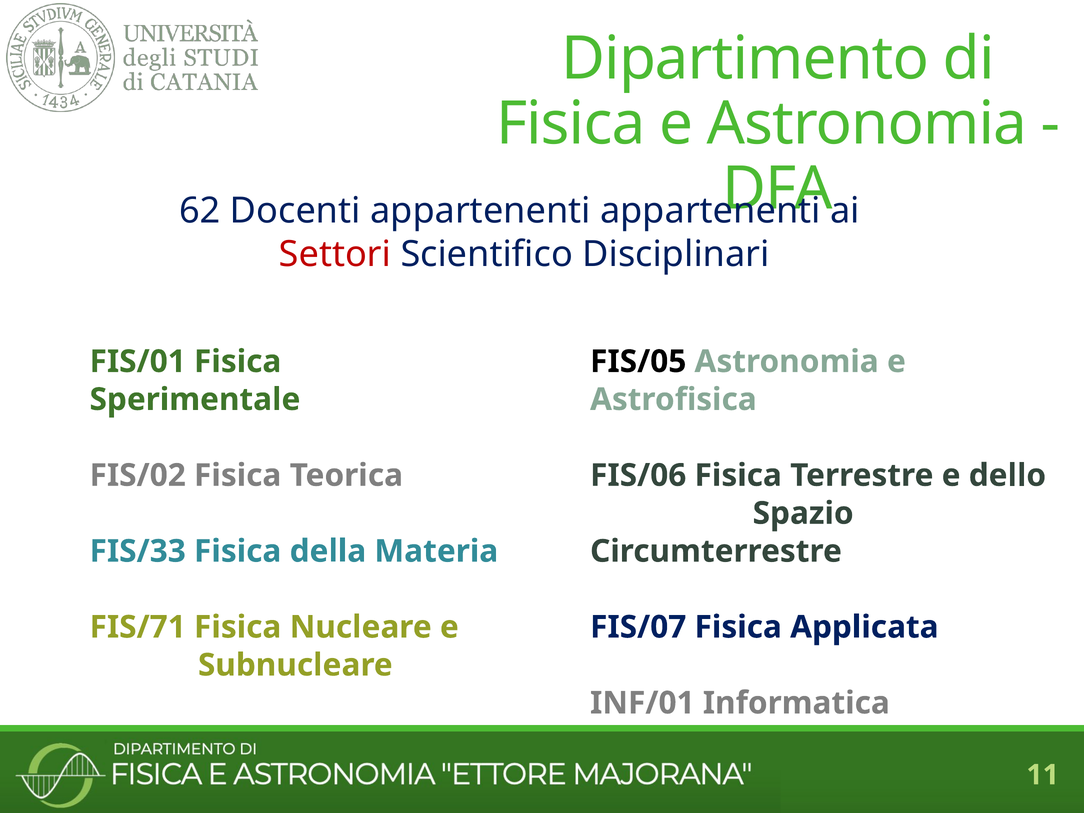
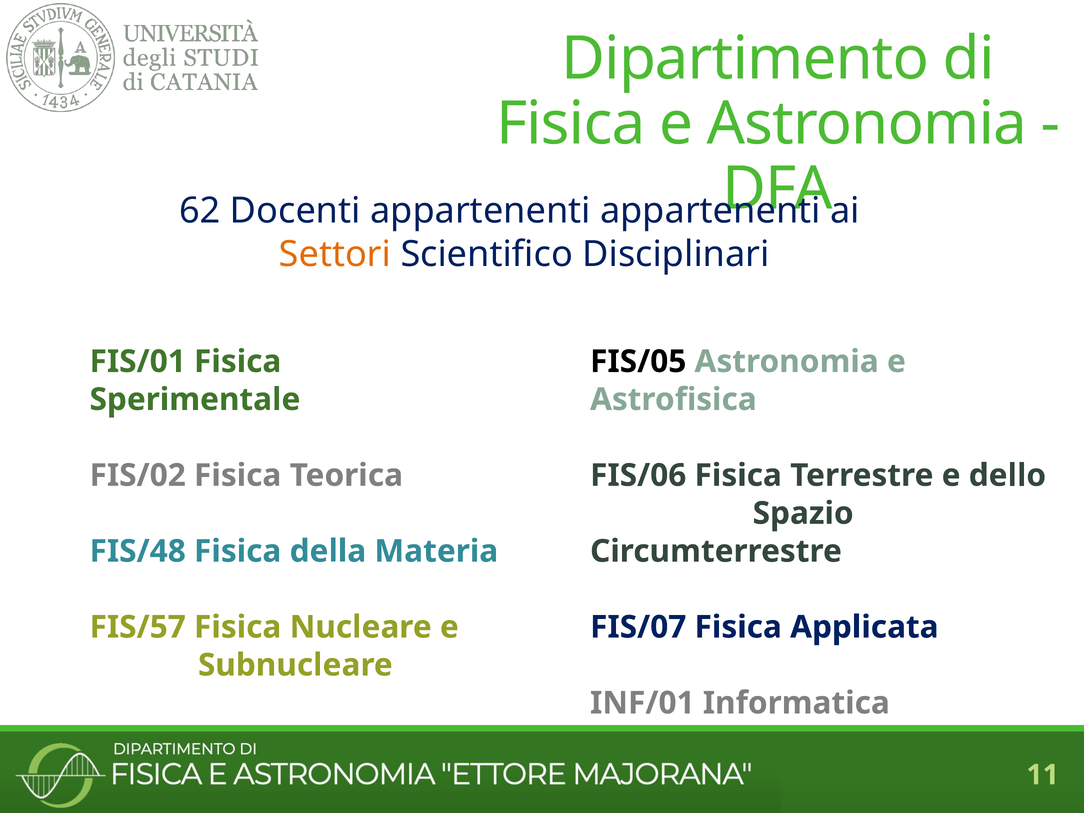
Settori colour: red -> orange (335, 254)
FIS/33: FIS/33 -> FIS/48 (138, 551)
FIS/71: FIS/71 -> FIS/57 (138, 627)
